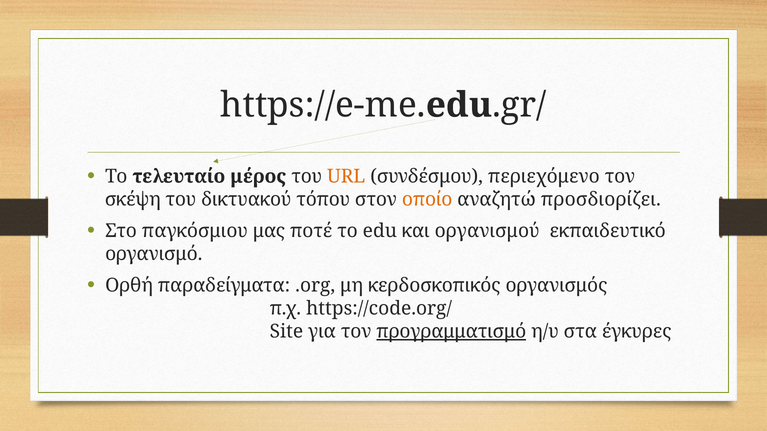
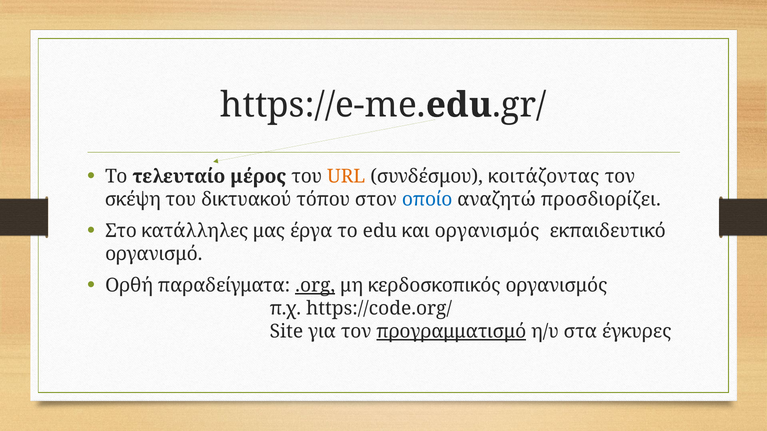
περιεχόμενο: περιεχόμενο -> κοιτάζοντας (544, 177)
οποίο colour: orange -> blue (427, 200)
παγκόσμιου: παγκόσμιου -> κατάλληλες (195, 231)
ποτέ: ποτέ -> έργα (311, 231)
και οργανισμού: οργανισμού -> οργανισμός (487, 231)
.οrg underline: none -> present (315, 286)
